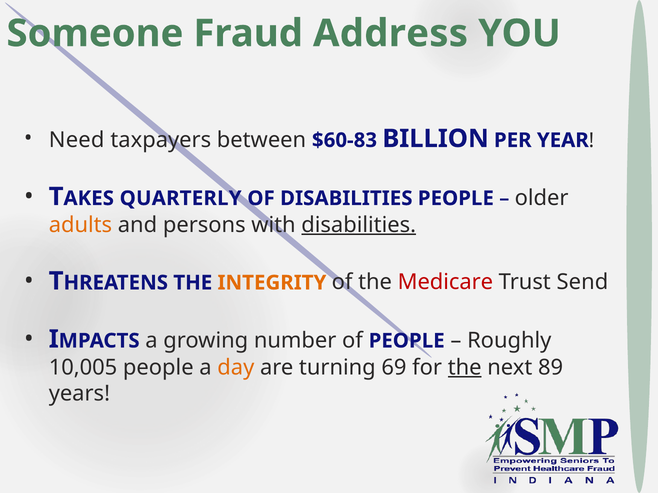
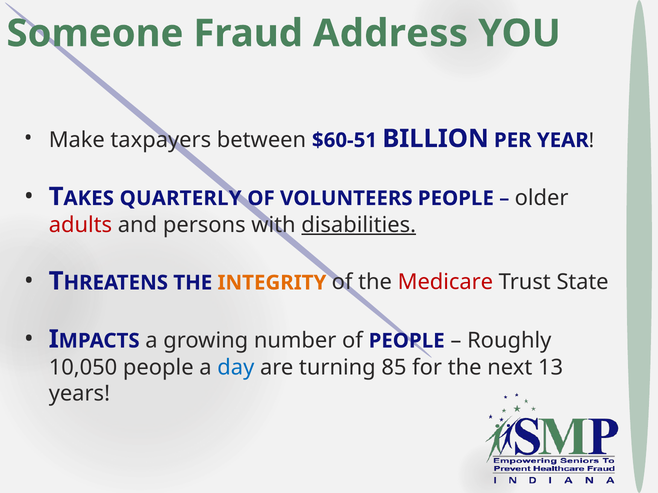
Need: Need -> Make (77, 140)
$60-83: $60-83 -> $60-51 (345, 140)
OF DISABILITIES: DISABILITIES -> VOLUNTEERS (346, 199)
adults colour: orange -> red (80, 225)
Send: Send -> State (583, 283)
10,005: 10,005 -> 10,050 (83, 368)
day colour: orange -> blue (236, 368)
69: 69 -> 85 (394, 368)
the underline: present -> none (465, 368)
89: 89 -> 13 (551, 368)
